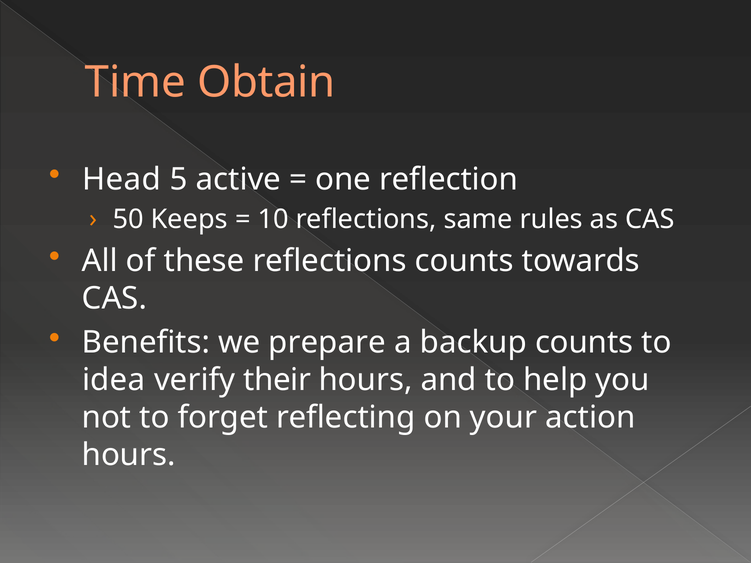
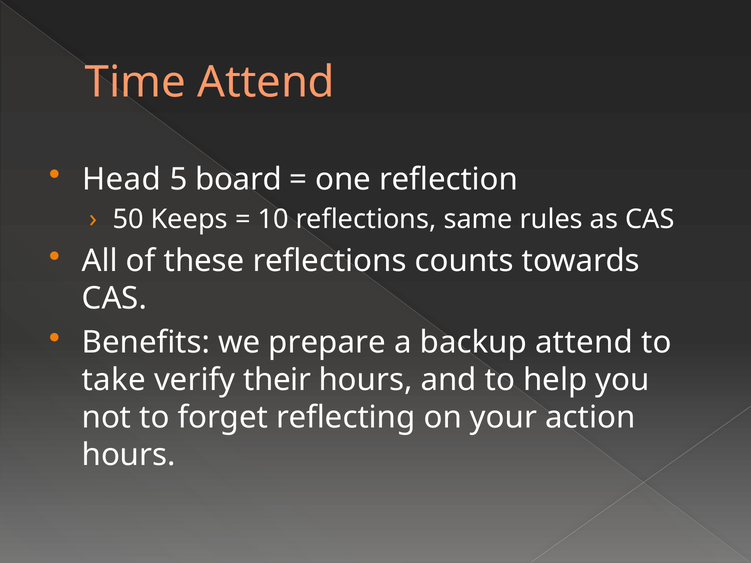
Time Obtain: Obtain -> Attend (266, 82)
active: active -> board (239, 179)
backup counts: counts -> attend (584, 342)
idea: idea -> take (114, 380)
